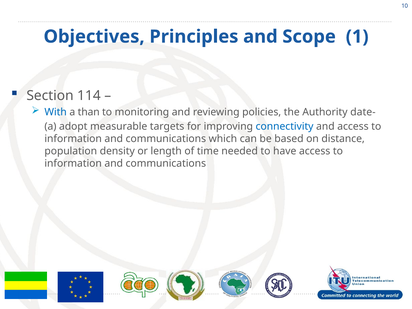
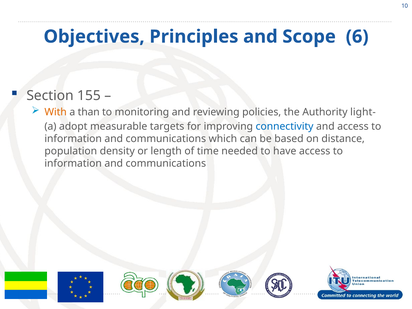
1: 1 -> 6 (357, 37)
114: 114 -> 155 (89, 96)
With colour: blue -> orange (56, 112)
date-: date- -> light- (363, 112)
